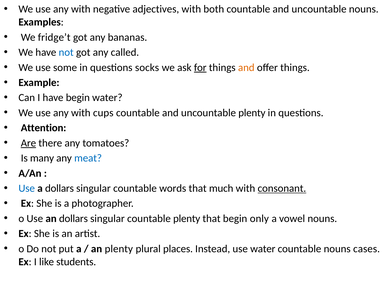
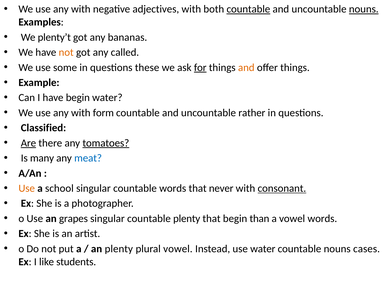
countable underline: none -> present (248, 9)
nouns underline: none -> present (364, 9)
fridge’t: fridge’t -> plenty’t (54, 37)
not colour: blue -> orange (66, 52)
socks: socks -> these (147, 67)
cups: cups -> form (103, 113)
uncountable plenty: plenty -> rather (252, 113)
Attention: Attention -> Classified (43, 128)
tomatoes underline: none -> present (106, 143)
Use colour: blue -> orange (27, 188)
a dollars: dollars -> school (59, 188)
much: much -> never (221, 188)
an dollars: dollars -> grapes (73, 219)
only: only -> than (259, 219)
vowel nouns: nouns -> words (322, 219)
plural places: places -> vowel (178, 249)
